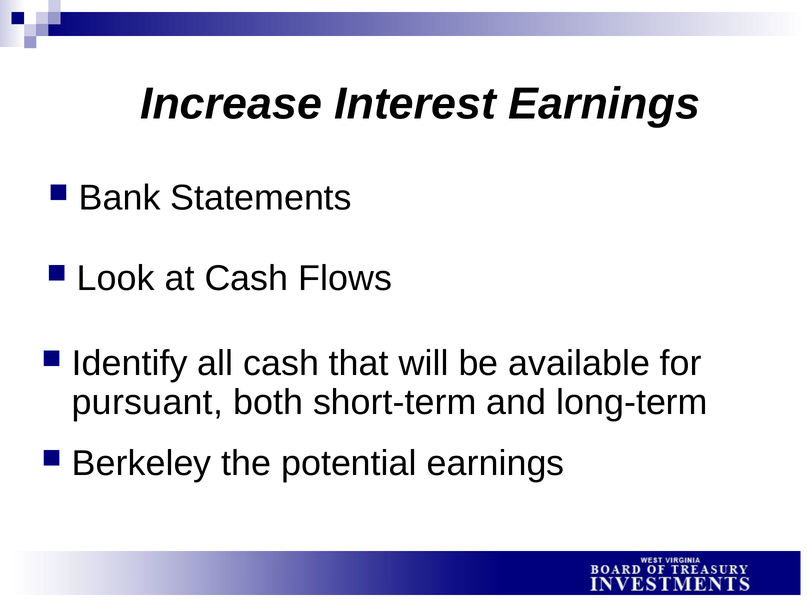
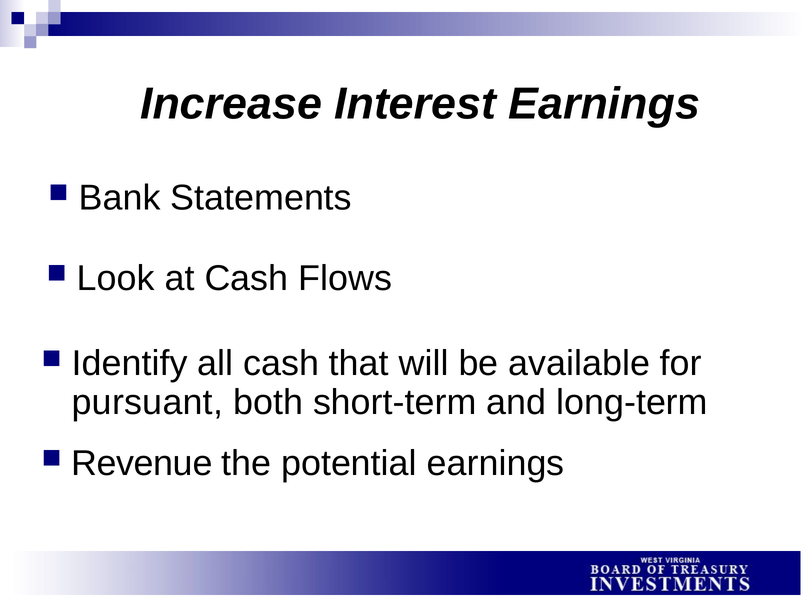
Berkeley: Berkeley -> Revenue (142, 464)
